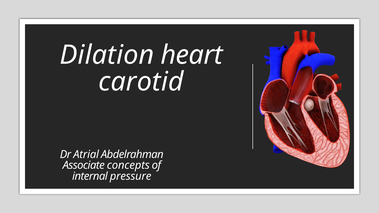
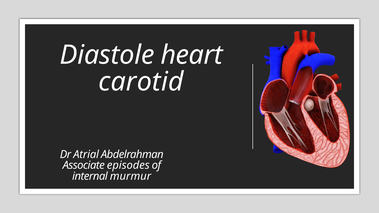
Dilation: Dilation -> Diastole (107, 55)
concepts: concepts -> episodes (128, 165)
pressure: pressure -> murmur (131, 176)
